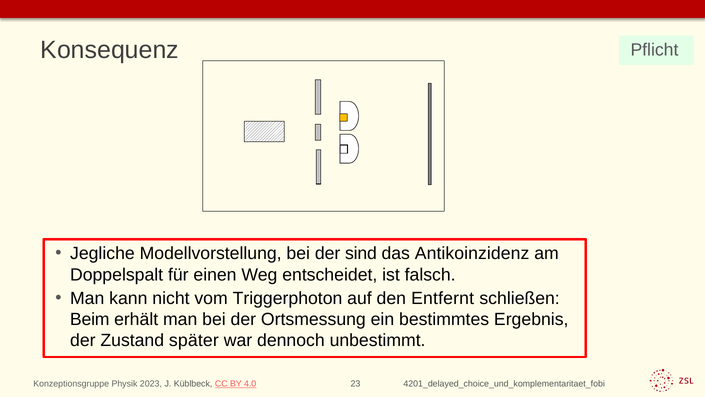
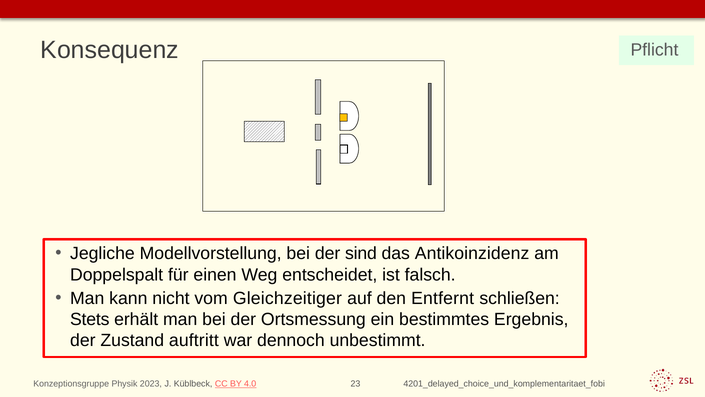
Triggerphoton: Triggerphoton -> Gleichzeitiger (287, 298)
Beim: Beim -> Stets (90, 319)
später: später -> auftritt (194, 340)
